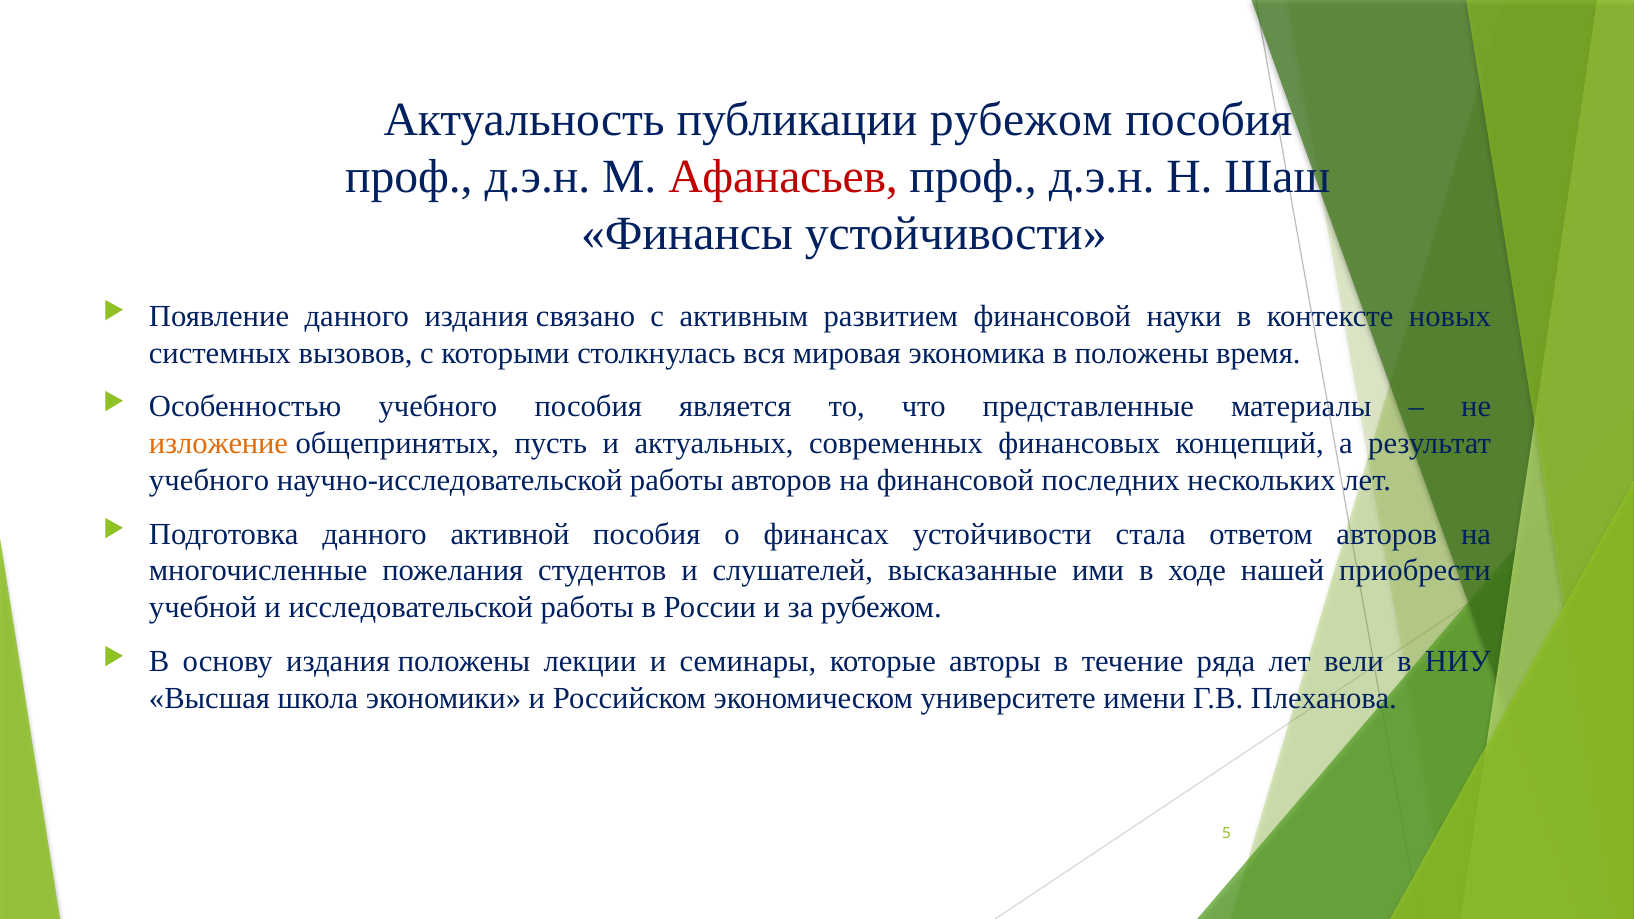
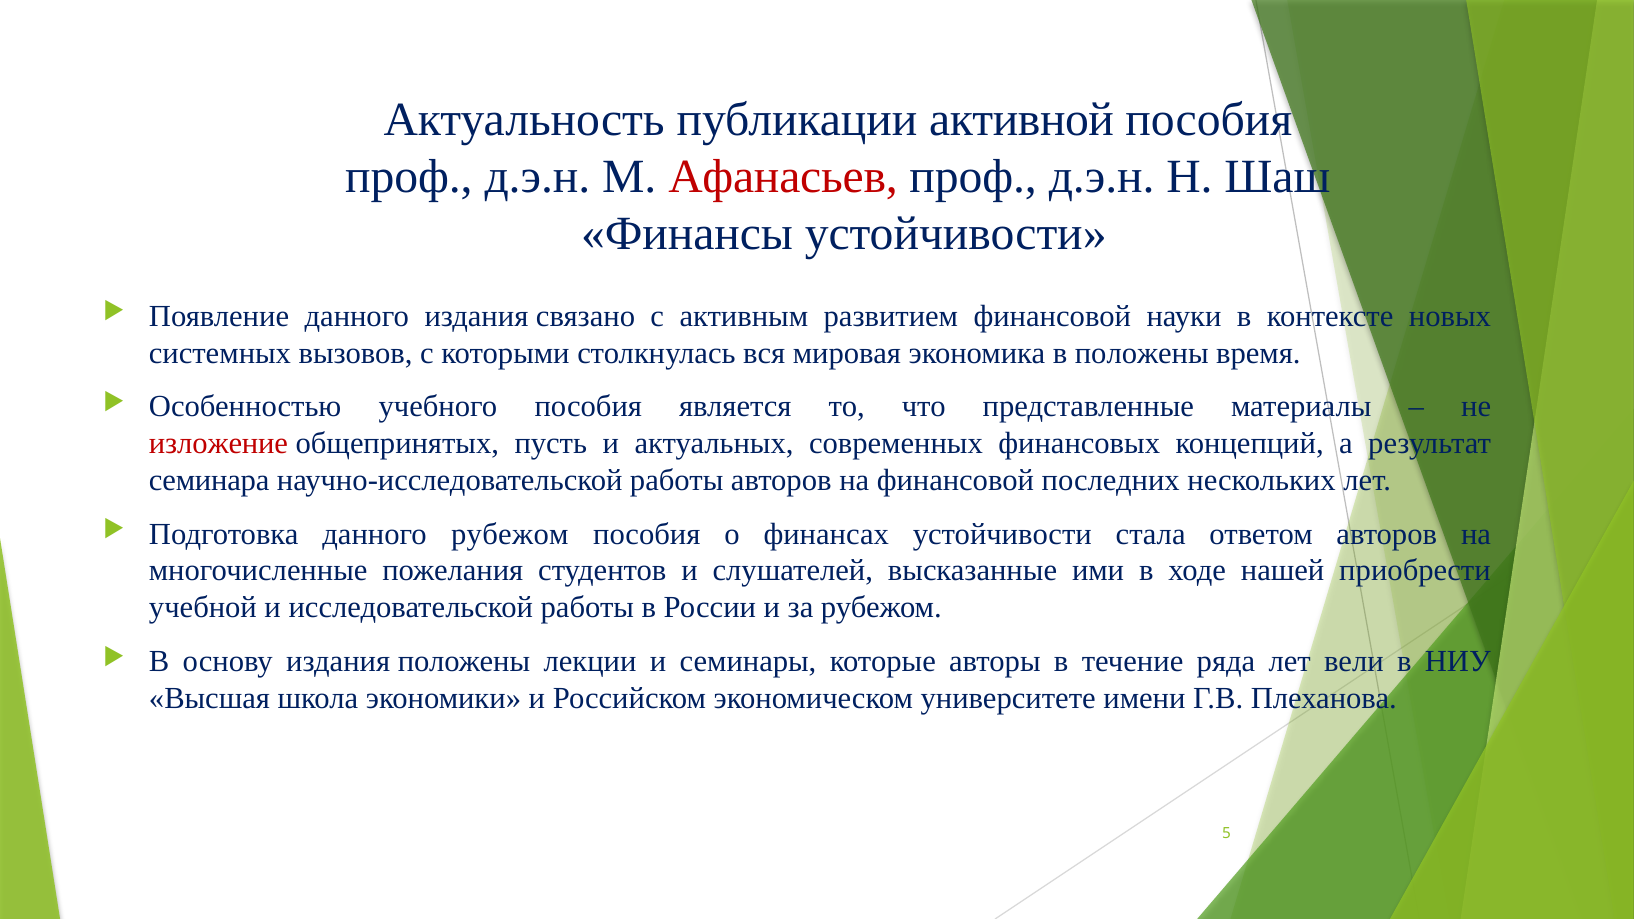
публикации рубежом: рубежом -> активной (1022, 120)
изложение colour: orange -> red (219, 444)
учебного: учебного -> семинара (209, 480)
данного активной: активной -> рубежом (510, 534)
